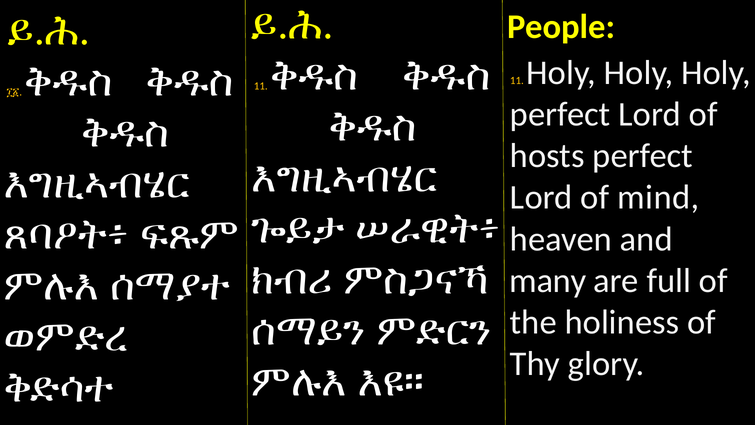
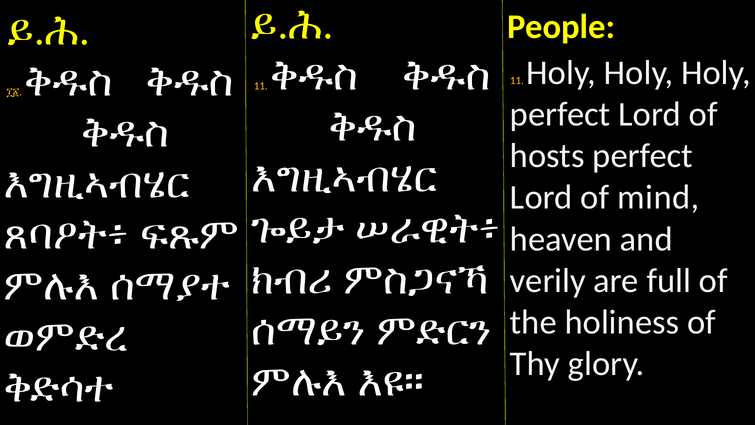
many: many -> verily (548, 280)
